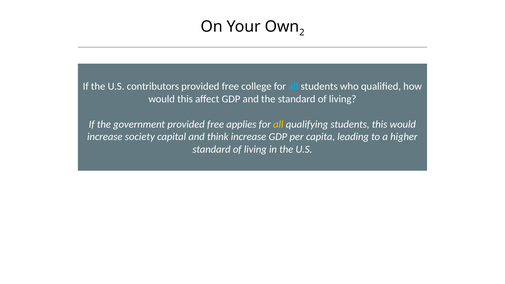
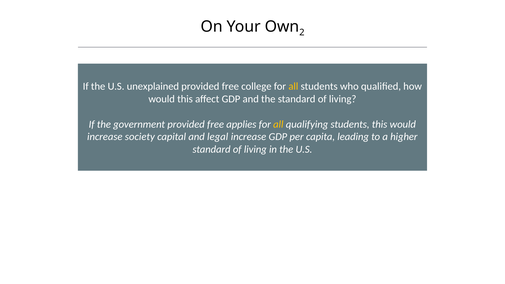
contributors: contributors -> unexplained (153, 86)
all colour: light blue -> yellow (293, 86)
think: think -> legal (218, 137)
